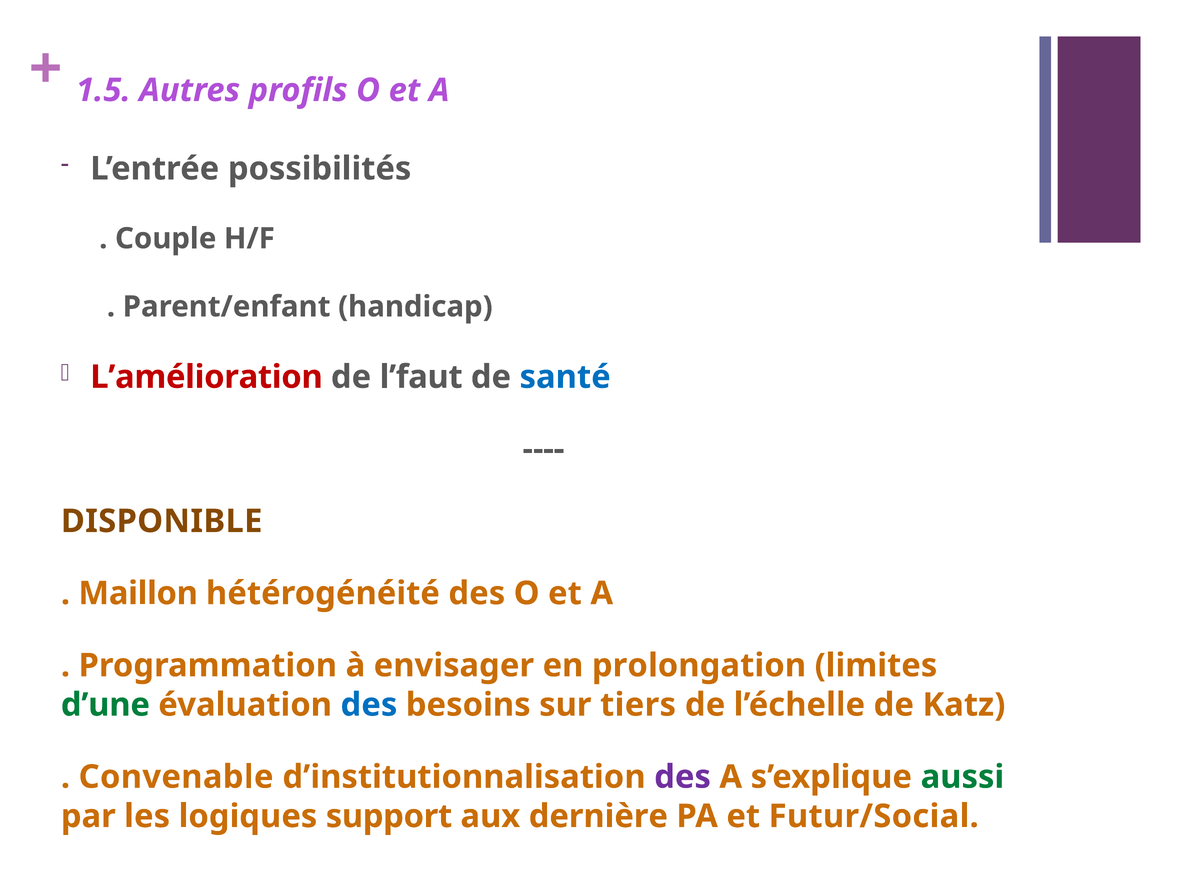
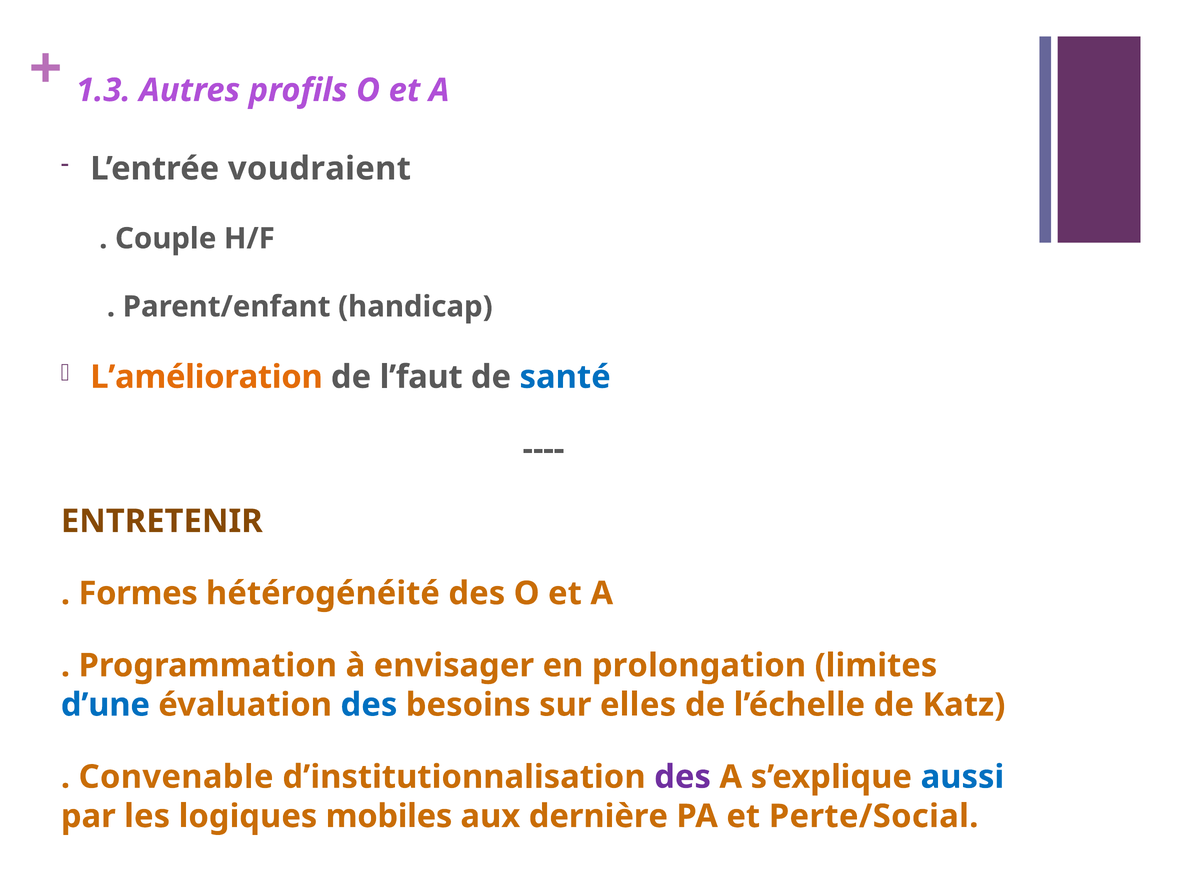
1.5: 1.5 -> 1.3 (103, 90)
possibilités: possibilités -> voudraient (319, 169)
L’amélioration colour: red -> orange (206, 377)
DISPONIBLE: DISPONIBLE -> ENTRETENIR (162, 521)
Maillon: Maillon -> Formes (138, 593)
d’une colour: green -> blue (105, 704)
tiers: tiers -> elles (638, 704)
aussi colour: green -> blue (962, 777)
support: support -> mobiles (389, 816)
Futur/Social: Futur/Social -> Perte/Social (874, 816)
